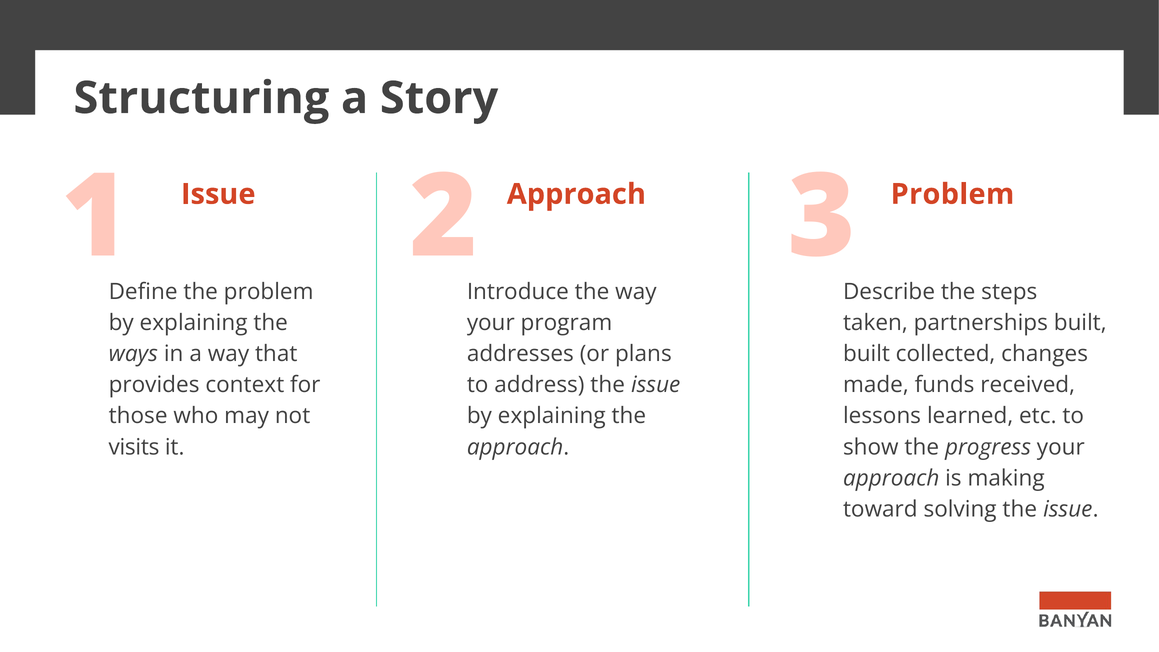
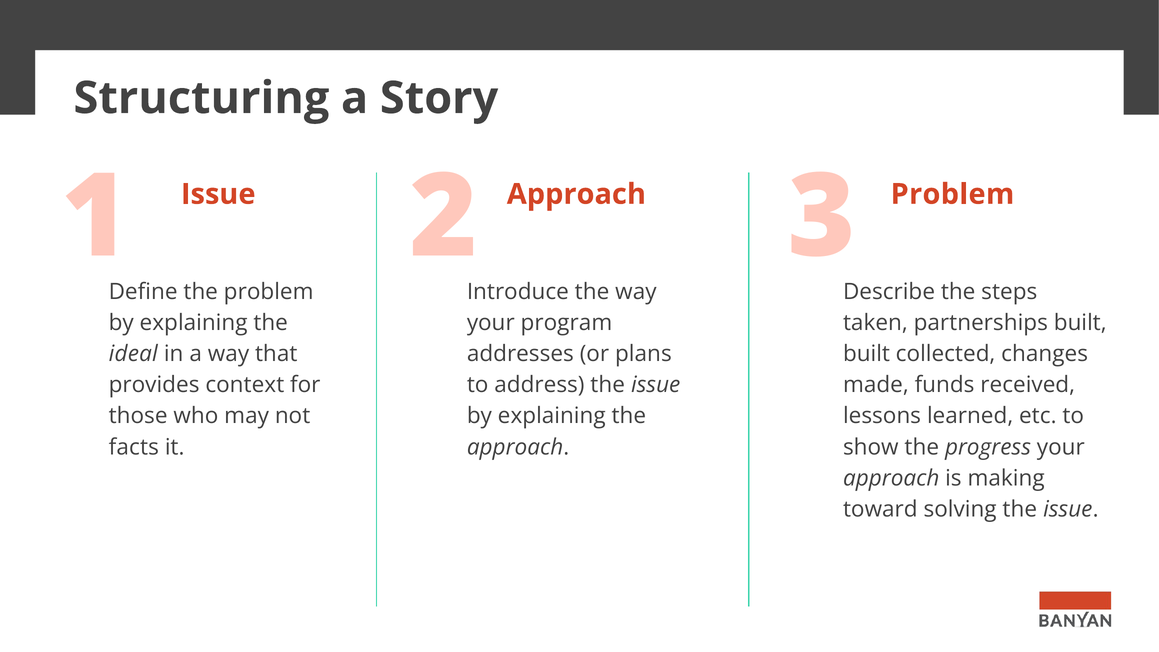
ways: ways -> ideal (133, 354)
visits: visits -> facts (134, 447)
